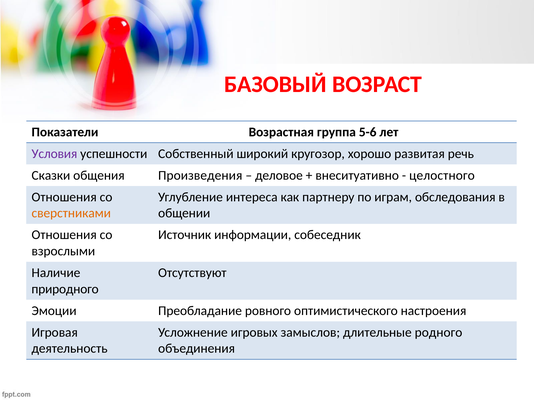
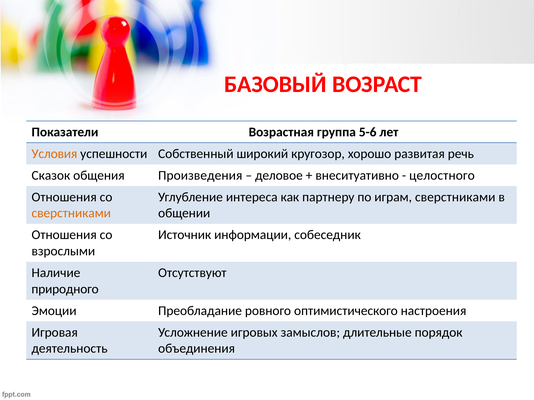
Условия colour: purple -> orange (54, 154)
Сказки: Сказки -> Сказок (51, 176)
играм обследования: обследования -> сверстниками (455, 197)
родного: родного -> порядок (439, 333)
